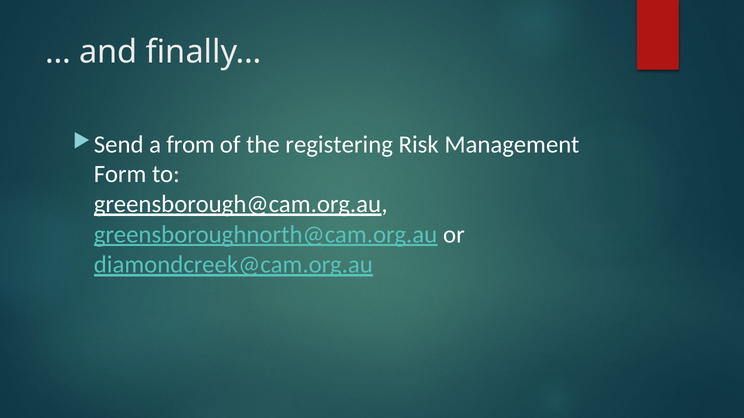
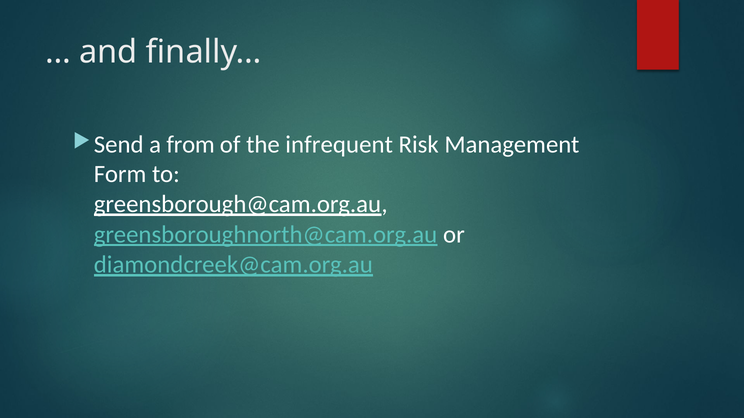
registering: registering -> infrequent (339, 145)
